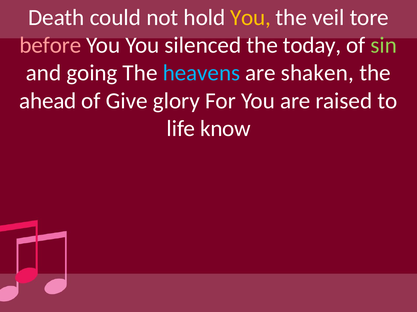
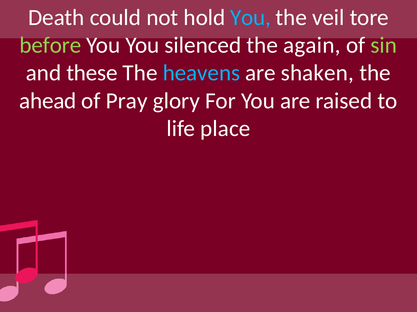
You colour: yellow -> light blue (251, 18)
before colour: pink -> light green (50, 45)
today: today -> again (312, 45)
going: going -> these (92, 73)
Give: Give -> Pray (127, 101)
know: know -> place (225, 129)
